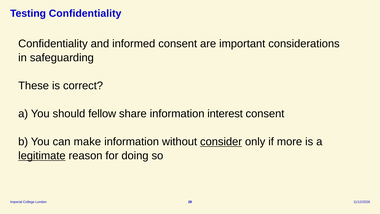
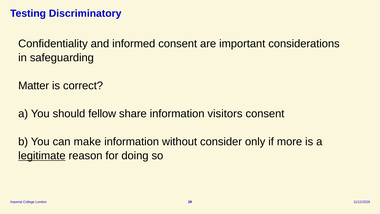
Testing Confidentiality: Confidentiality -> Discriminatory (85, 13)
These: These -> Matter (34, 86)
interest: interest -> visitors (225, 114)
consider underline: present -> none (221, 142)
